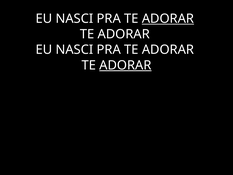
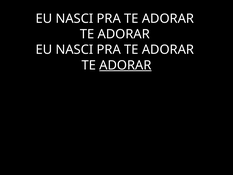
ADORAR underline: present -> none (168, 19)
